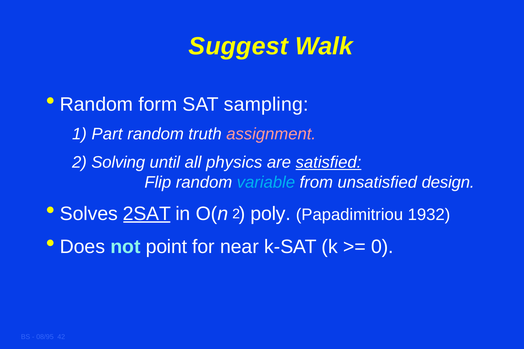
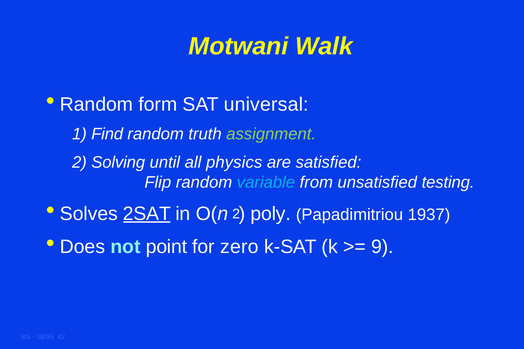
Suggest: Suggest -> Motwani (239, 46)
sampling: sampling -> universal (266, 104)
Part: Part -> Find (107, 134)
assignment colour: pink -> light green (271, 134)
satisfied underline: present -> none (328, 162)
design: design -> testing (448, 182)
1932: 1932 -> 1937 (429, 215)
near: near -> zero (239, 247)
0: 0 -> 9 (382, 247)
